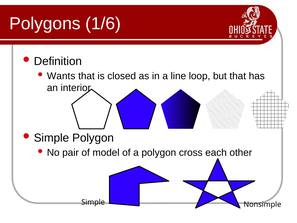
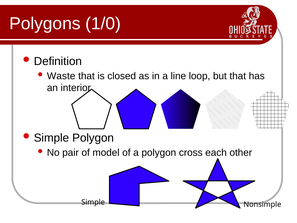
1/6: 1/6 -> 1/0 (103, 23)
Wants: Wants -> Waste (61, 76)
